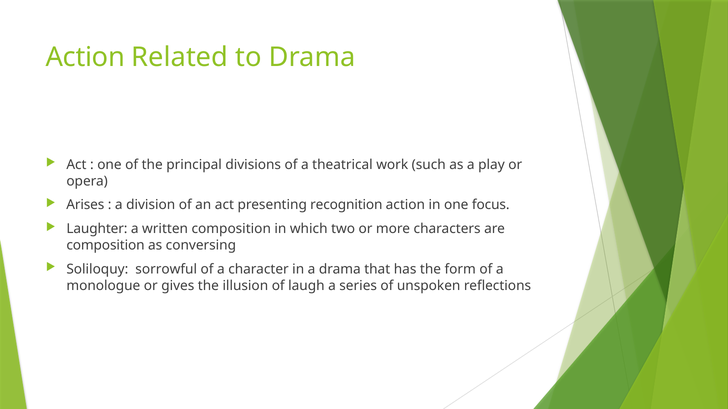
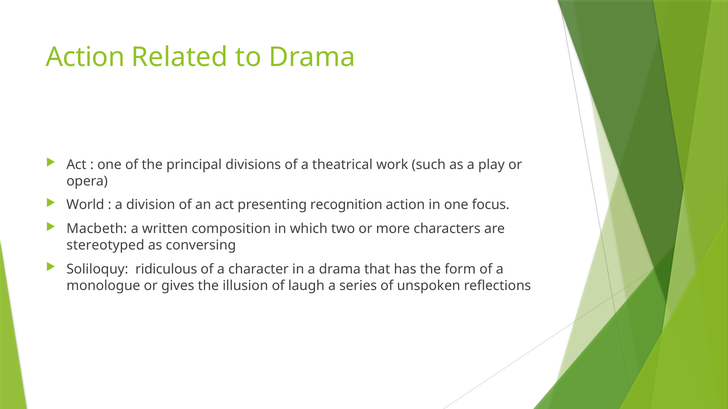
Arises: Arises -> World (85, 205)
Laughter: Laughter -> Macbeth (97, 229)
composition: composition -> stereotyped (105, 246)
sorrowful: sorrowful -> ridiculous (166, 270)
